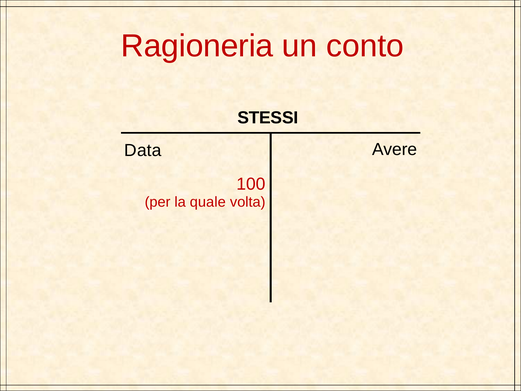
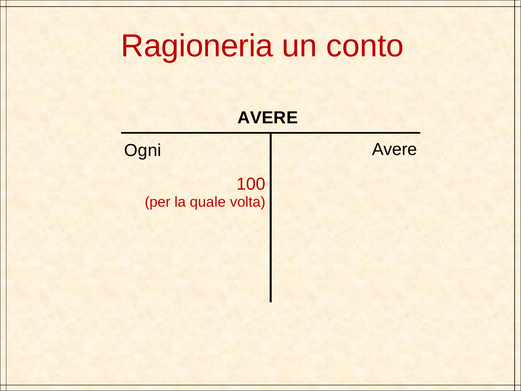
STESSI: STESSI -> AVERE (268, 118)
Data: Data -> Ogni (143, 150)
